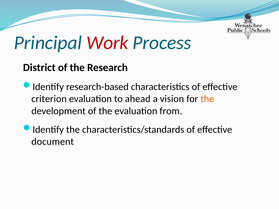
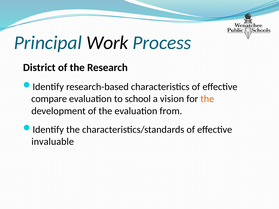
Work colour: red -> black (107, 43)
criterion: criterion -> compare (49, 99)
ahead: ahead -> school (138, 99)
document: document -> invaluable (53, 142)
